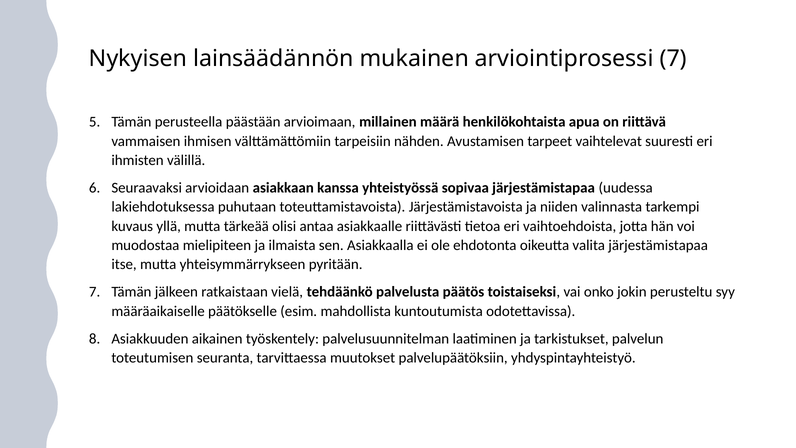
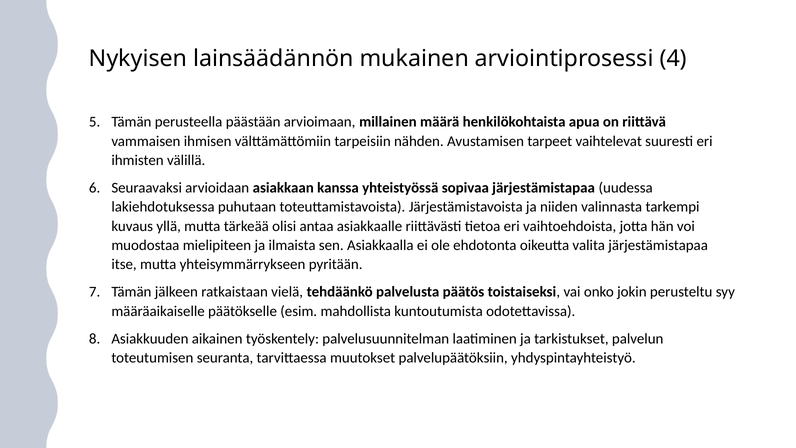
arviointiprosessi 7: 7 -> 4 (673, 59)
